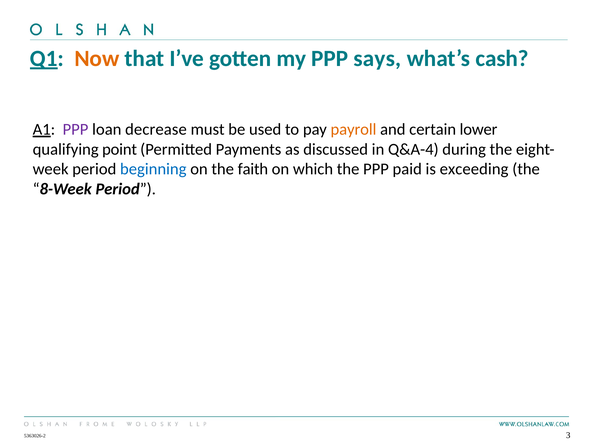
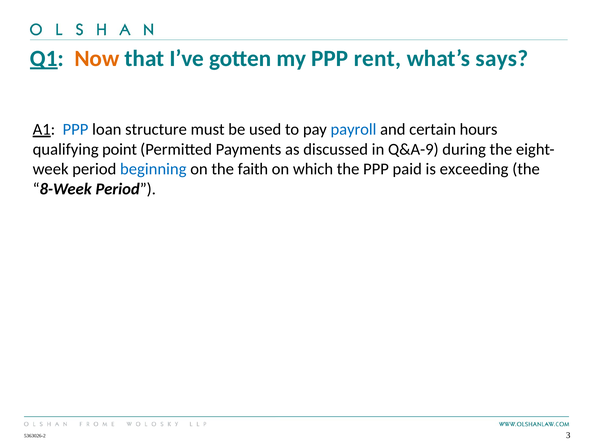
says: says -> rent (377, 58)
cash: cash -> says (502, 58)
PPP colour: purple -> blue (76, 129)
decrease: decrease -> structure (156, 129)
payroll colour: orange -> blue (353, 129)
lower: lower -> hours (479, 129)
Q&A-4: Q&A-4 -> Q&A-9 (413, 149)
